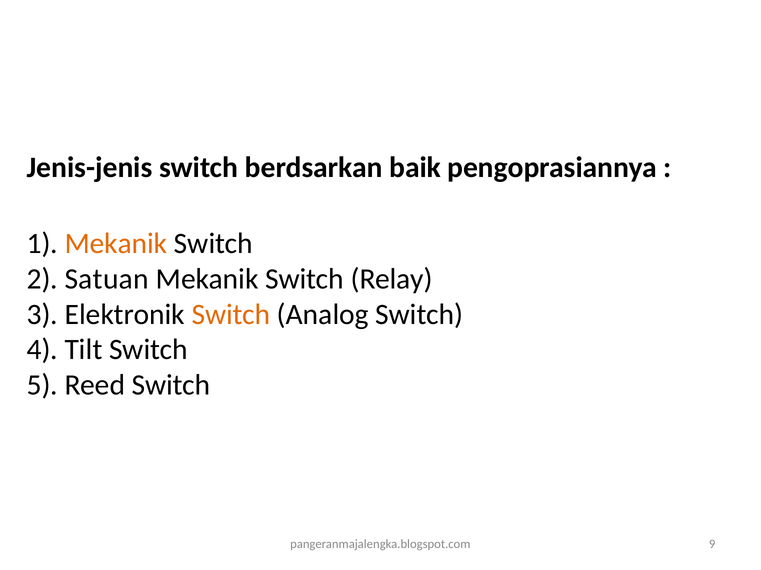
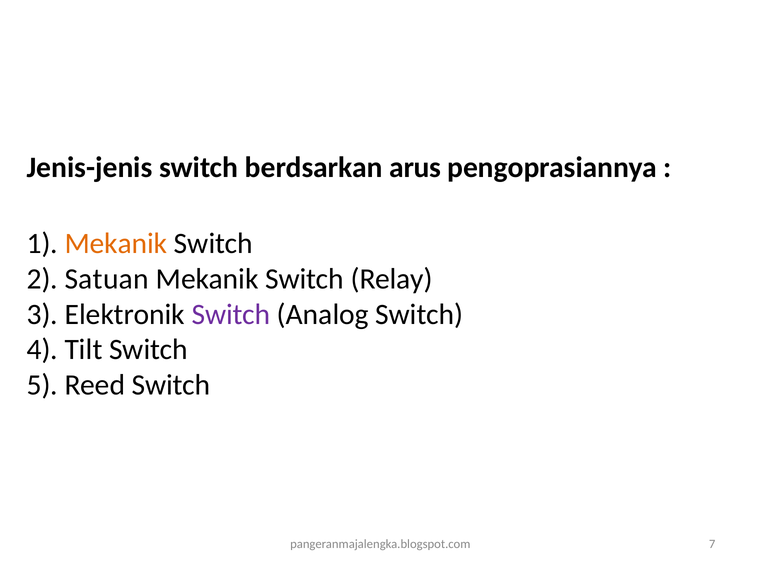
baik: baik -> arus (415, 168)
Switch colour: orange -> purple (231, 315)
9: 9 -> 7 (712, 545)
